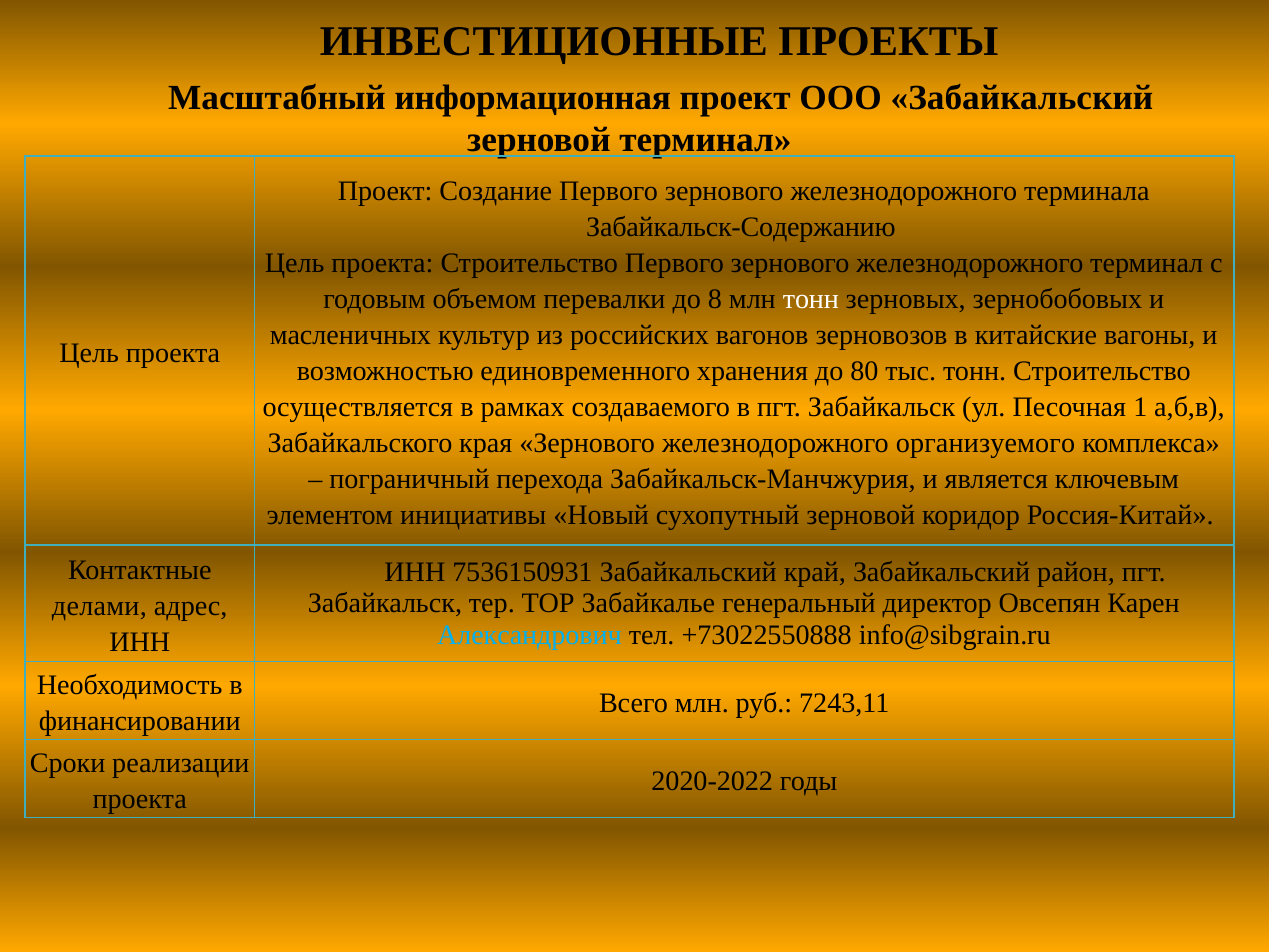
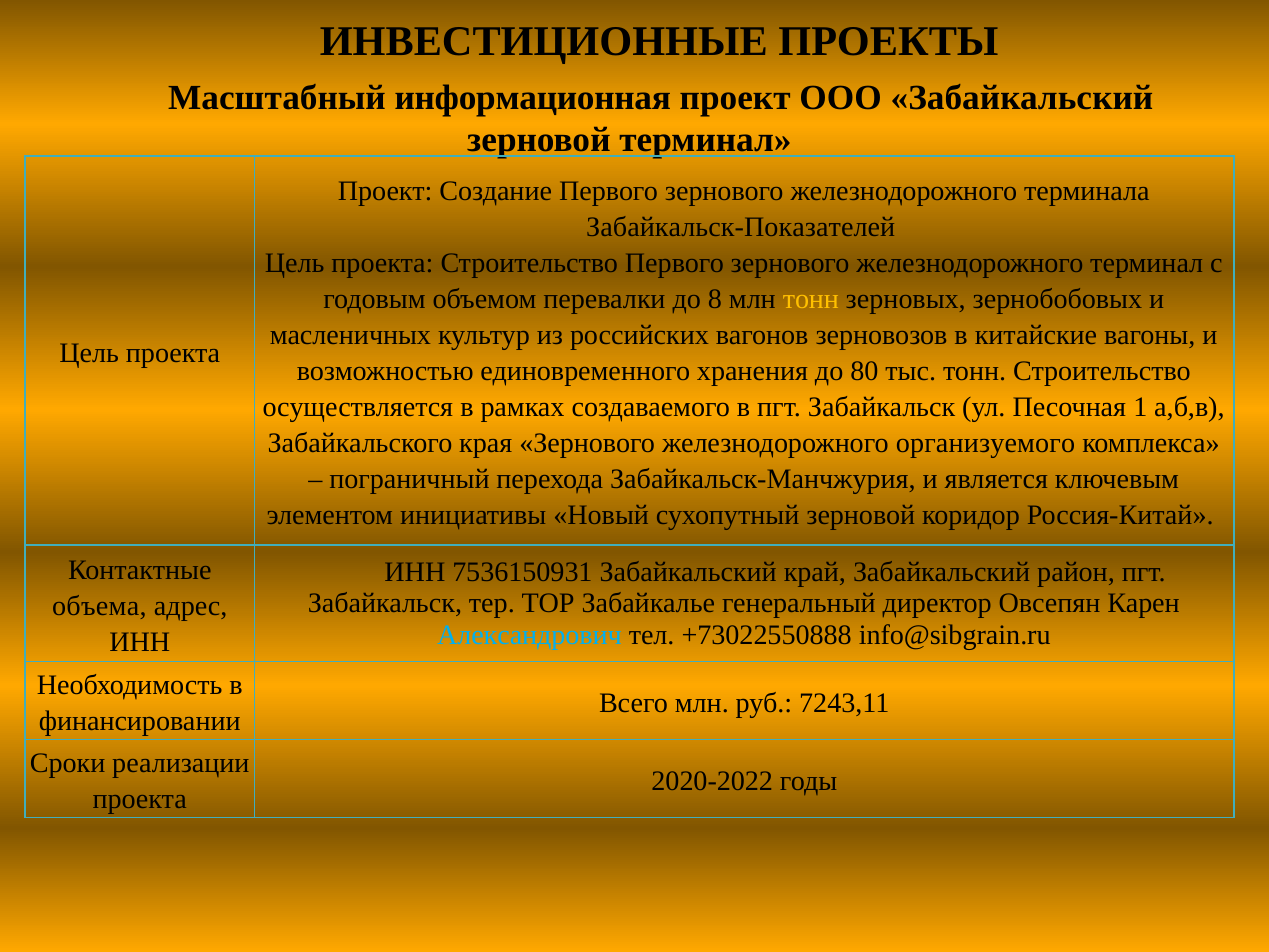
Забайкальск-Содержанию: Забайкальск-Содержанию -> Забайкальск-Показателей (741, 227)
тонн colour: white -> yellow (811, 299)
делами: делами -> объема (99, 606)
